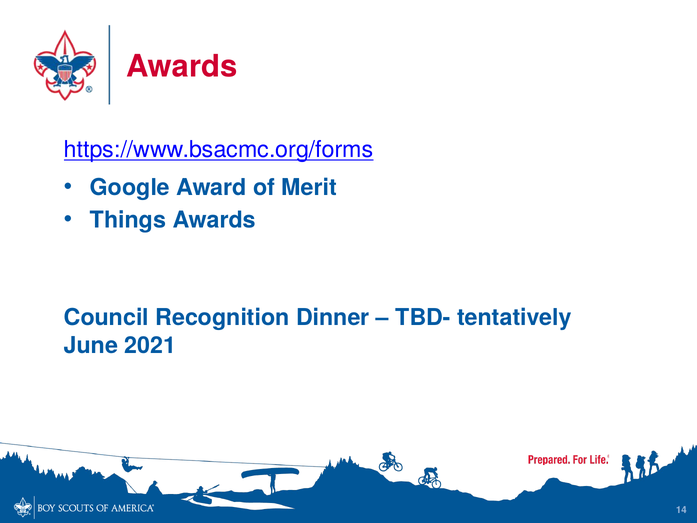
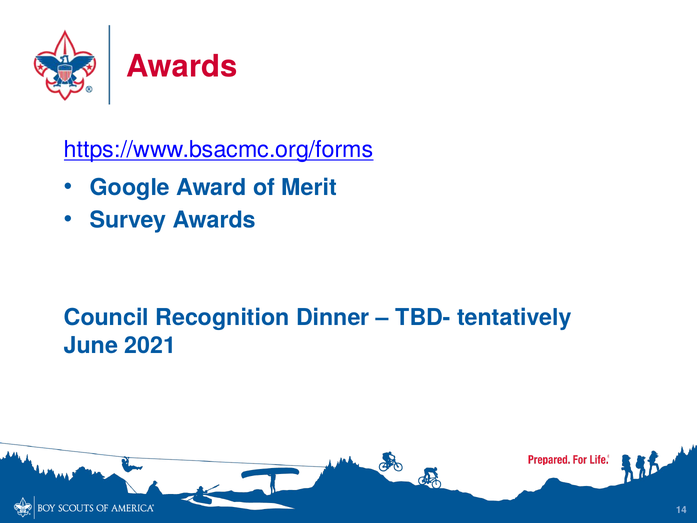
Things: Things -> Survey (128, 220)
